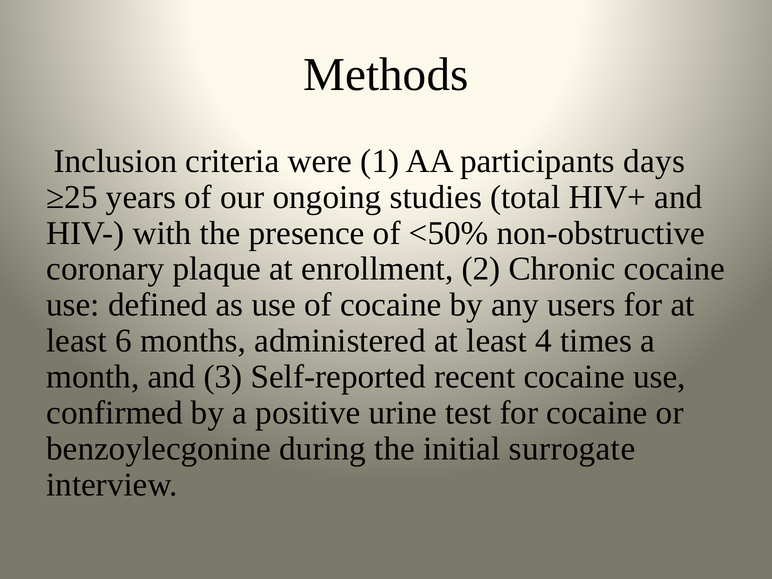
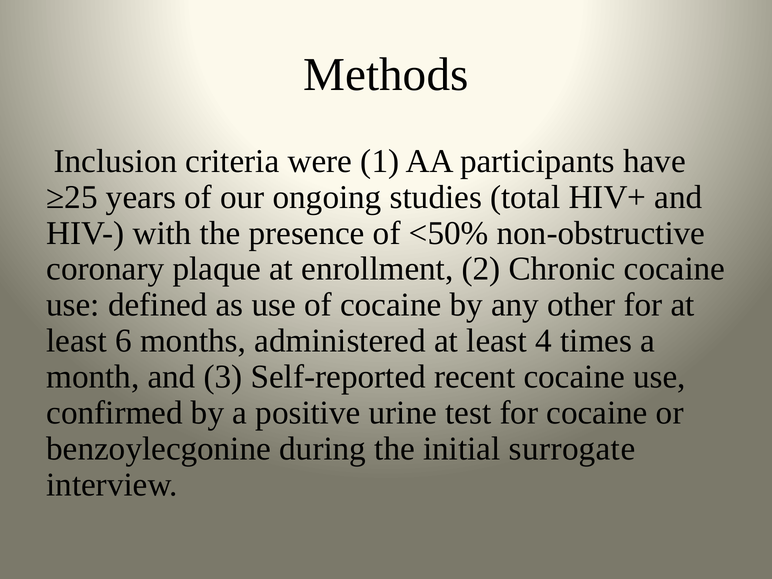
days: days -> have (654, 161)
users: users -> other (581, 305)
